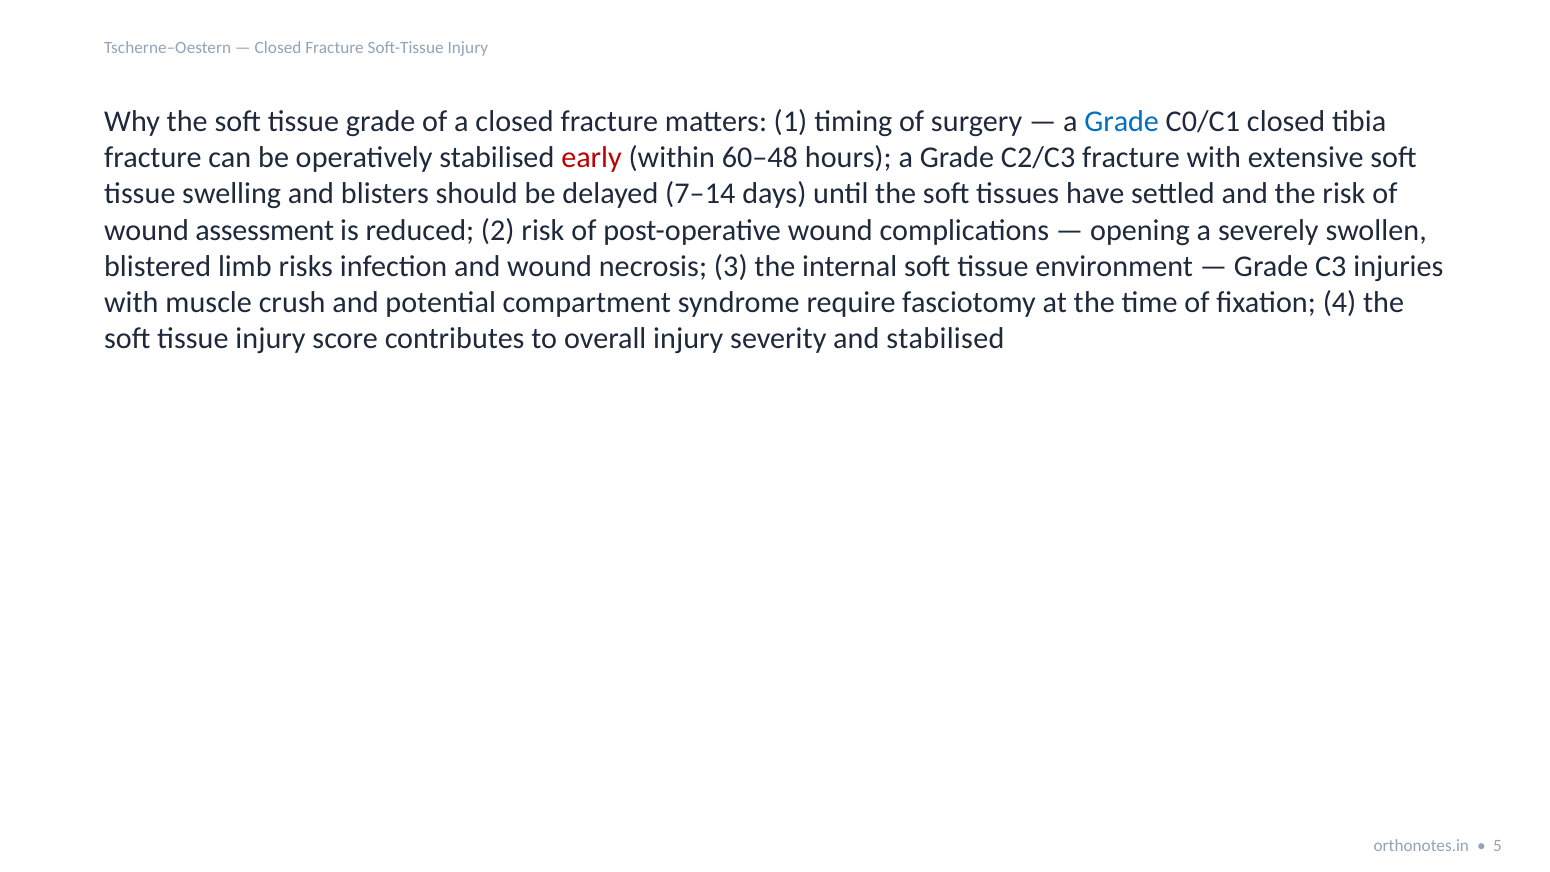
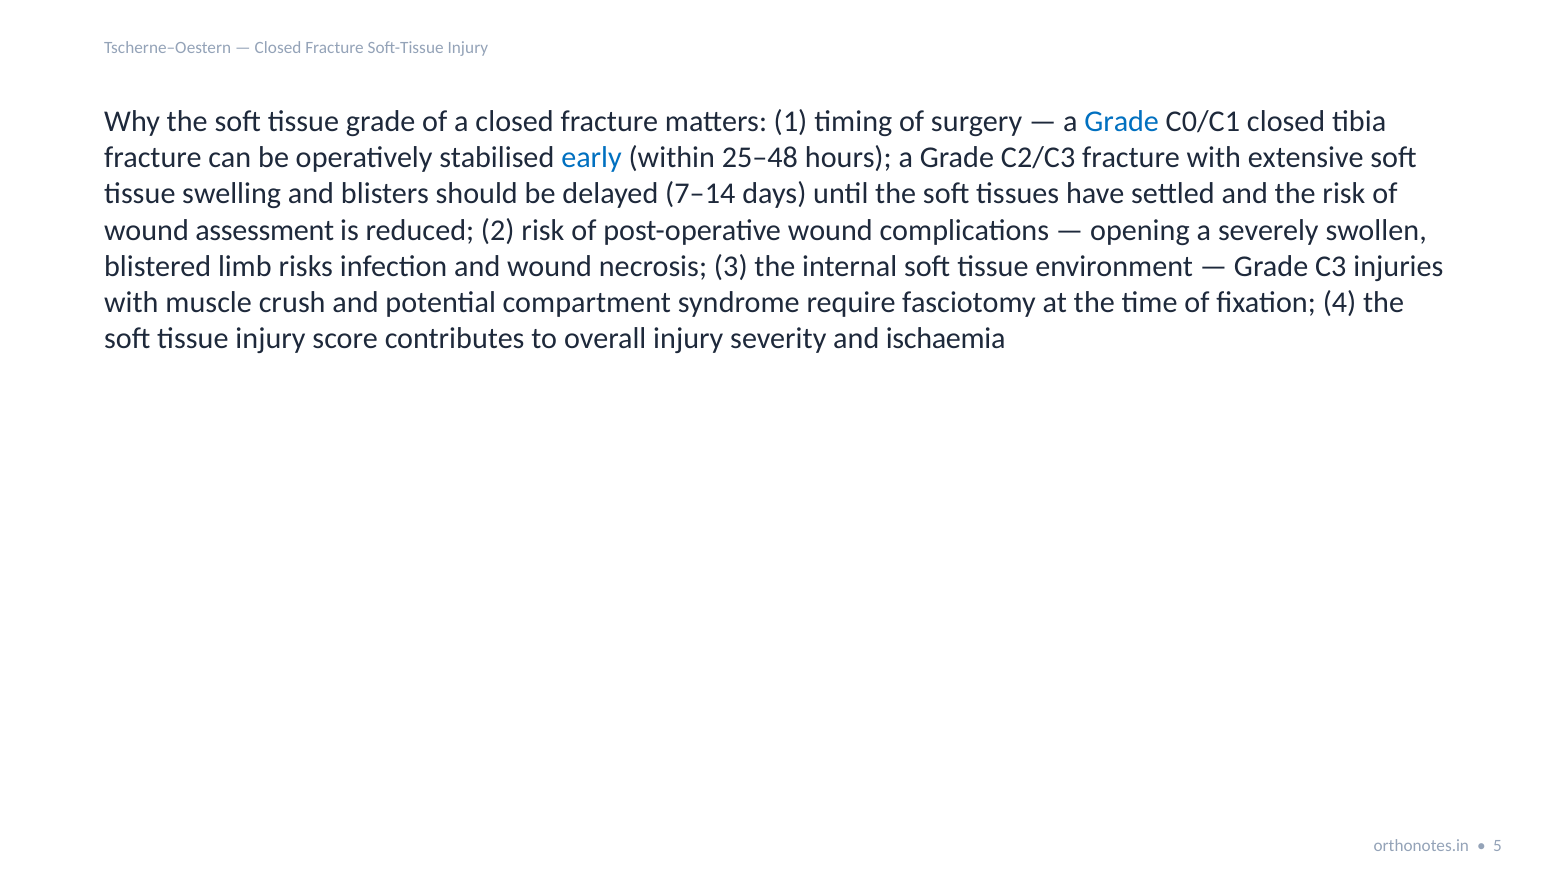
early colour: red -> blue (592, 158)
60–48: 60–48 -> 25–48 (760, 158)
and stabilised: stabilised -> ischaemia (946, 339)
